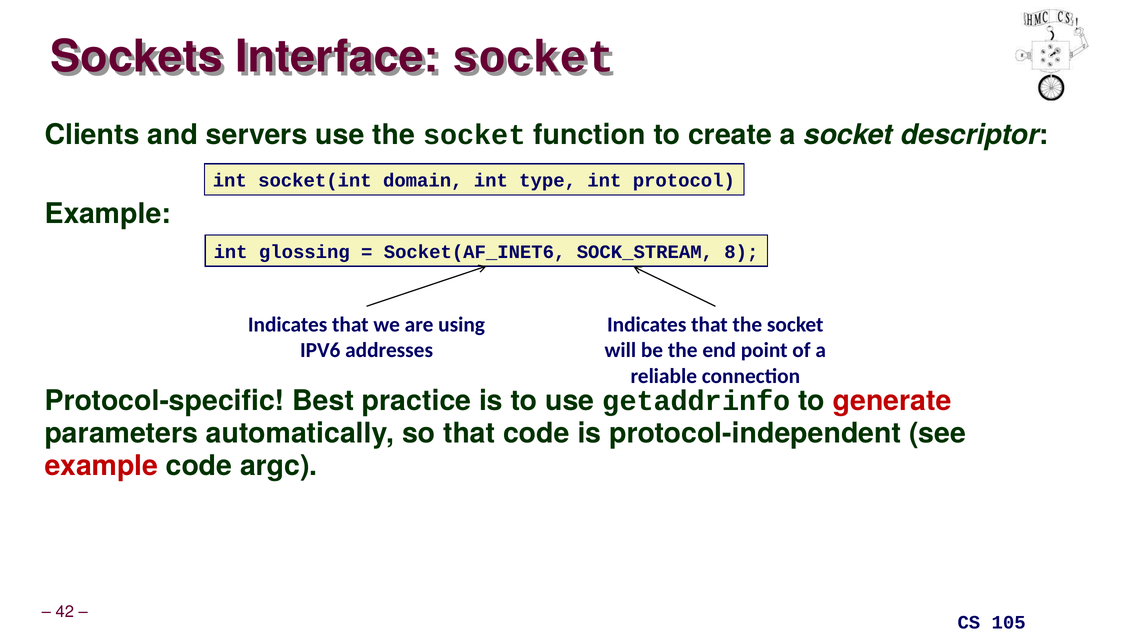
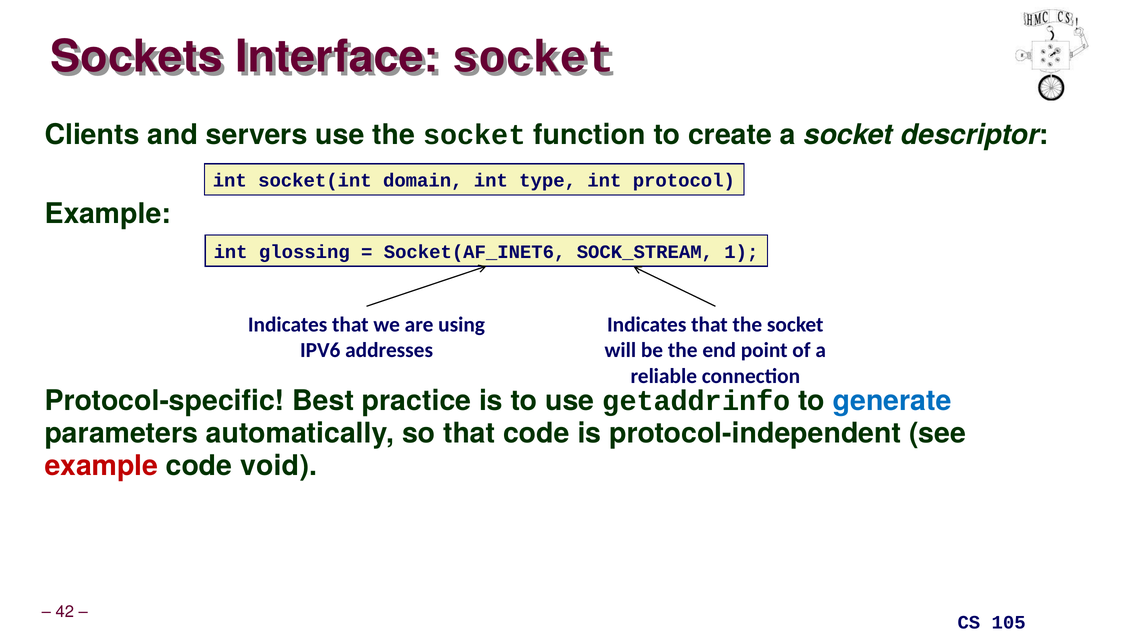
8: 8 -> 1 (741, 252)
generate colour: red -> blue (892, 401)
argc: argc -> void (279, 466)
